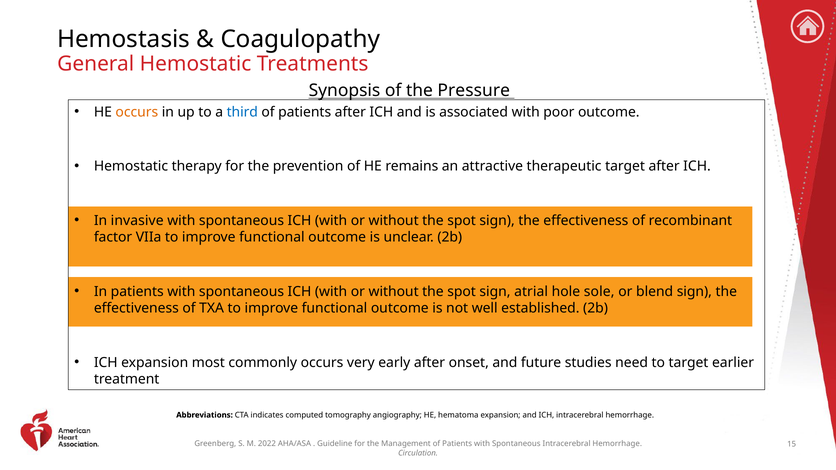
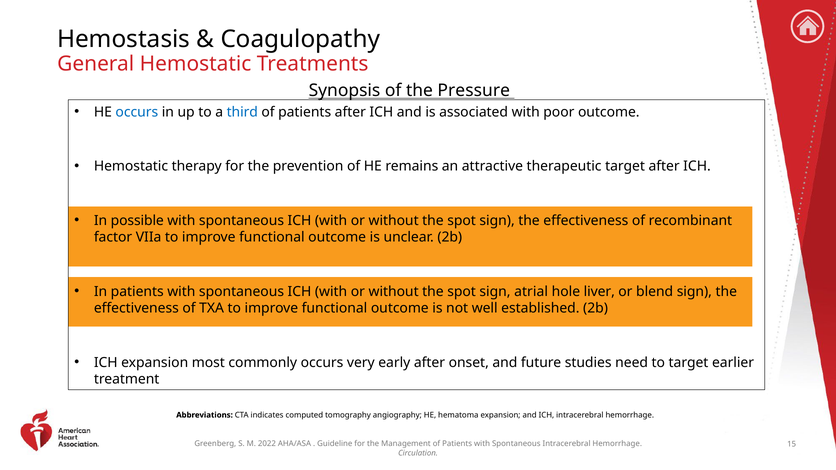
occurs colour: orange -> blue (137, 112)
invasive: invasive -> possible (137, 221)
sole: sole -> liver (599, 292)
